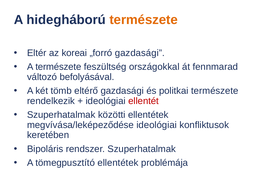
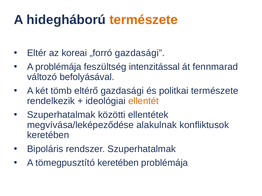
A természete: természete -> problémája (58, 67)
országokkal: országokkal -> intenzitással (154, 67)
ellentét colour: red -> orange (144, 101)
megvívása/leképeződése ideológiai: ideológiai -> alakulnak (157, 125)
tömegpusztító ellentétek: ellentétek -> keretében (118, 163)
